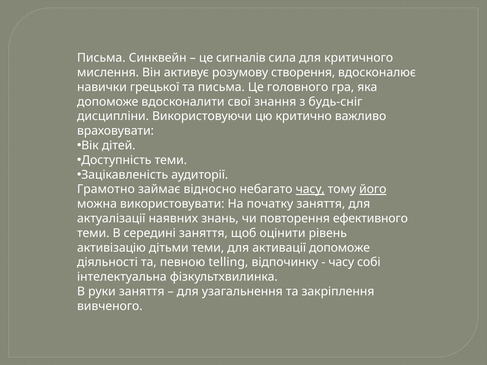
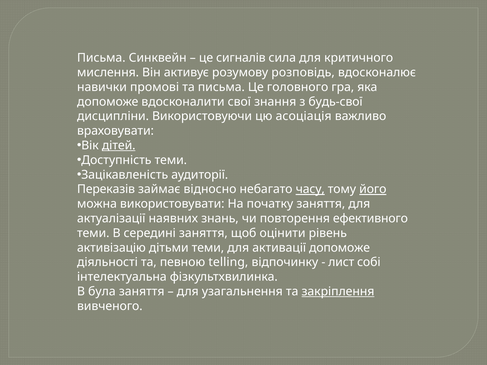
створення: створення -> розповідь (303, 73)
грецької: грецької -> промові (155, 87)
будь-сніг: будь-сніг -> будь-свої (336, 102)
критично: критично -> асоціація (304, 116)
дітей underline: none -> present (119, 146)
Грамотно: Грамотно -> Переказів (106, 189)
часу: часу -> лист (341, 262)
руки: руки -> була (102, 292)
закріплення underline: none -> present (338, 292)
